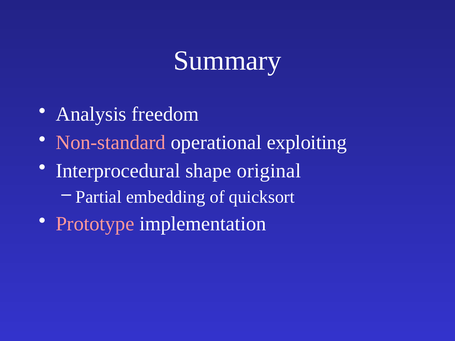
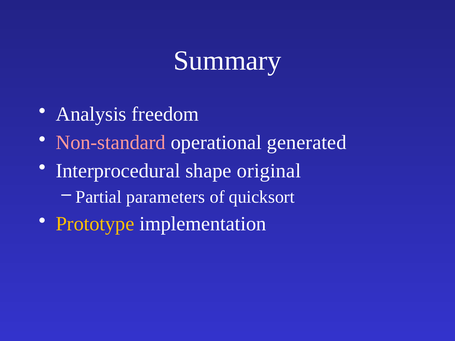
exploiting: exploiting -> generated (307, 143)
embedding: embedding -> parameters (166, 197)
Prototype colour: pink -> yellow (95, 224)
